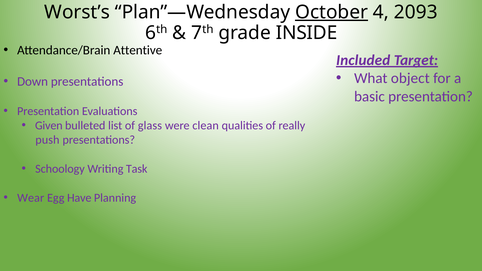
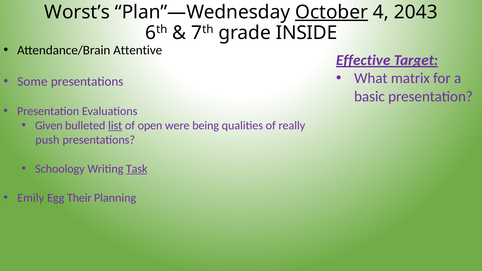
2093: 2093 -> 2043 (416, 12)
Included: Included -> Effective (363, 60)
object: object -> matrix (410, 78)
Down: Down -> Some (32, 82)
list underline: none -> present (115, 126)
glass: glass -> open (150, 126)
clean: clean -> being (206, 126)
Task underline: none -> present (137, 169)
Wear: Wear -> Emily (31, 198)
Have: Have -> Their (79, 198)
